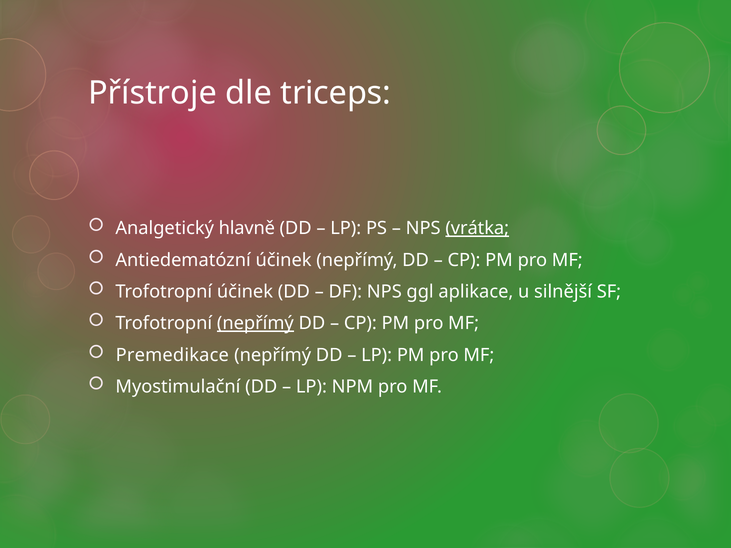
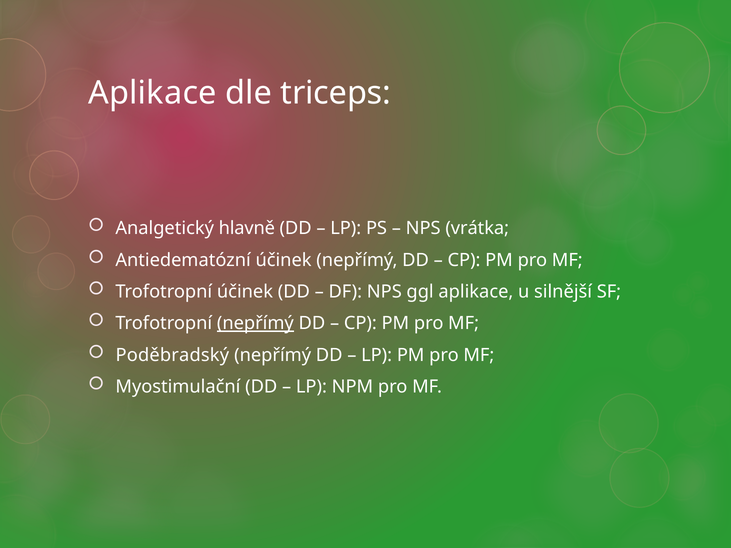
Přístroje: Přístroje -> Aplikace (152, 93)
vrátka underline: present -> none (477, 228)
Premedikace: Premedikace -> Poděbradský (172, 355)
